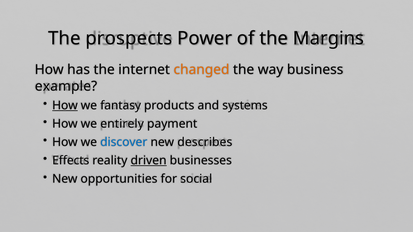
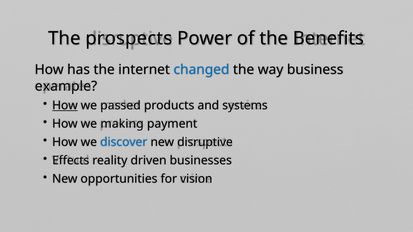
Margins: Margins -> Benefits (329, 38)
changed colour: orange -> blue (201, 70)
fantasy: fantasy -> passed (121, 106)
entirely: entirely -> making (122, 124)
describes: describes -> disruptive (205, 142)
driven underline: present -> none (149, 161)
social: social -> vision (196, 179)
